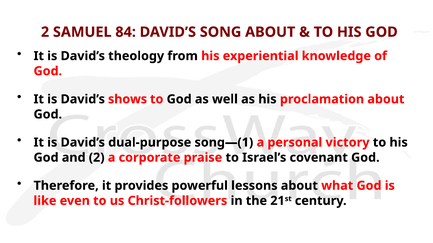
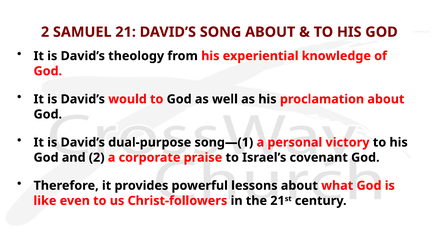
SAMUEL 84: 84 -> 21 (126, 32)
shows: shows -> would (128, 99)
